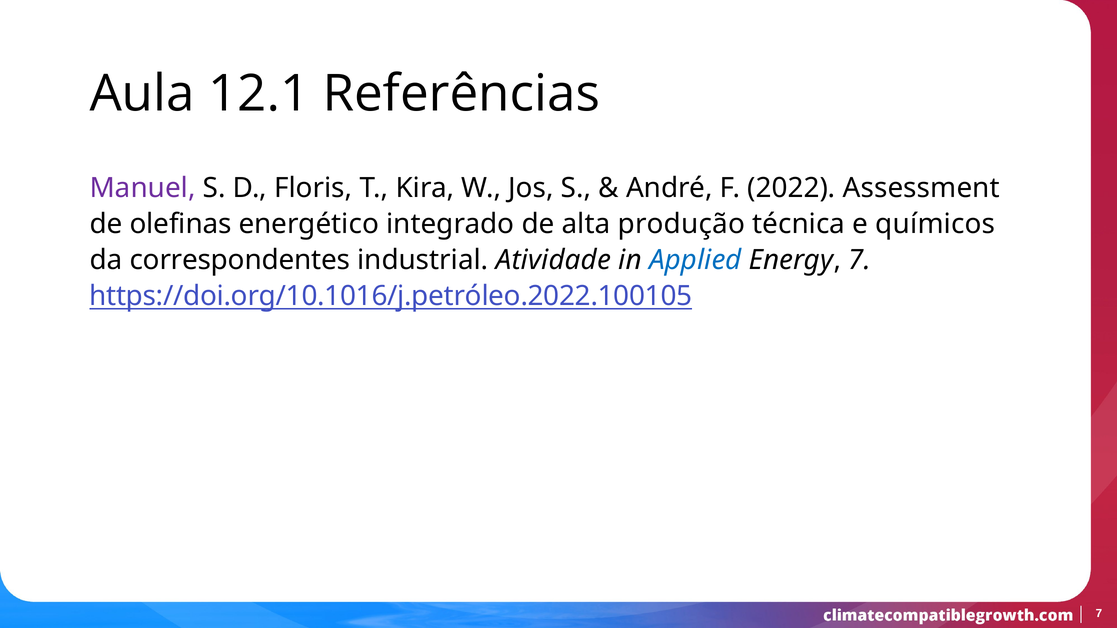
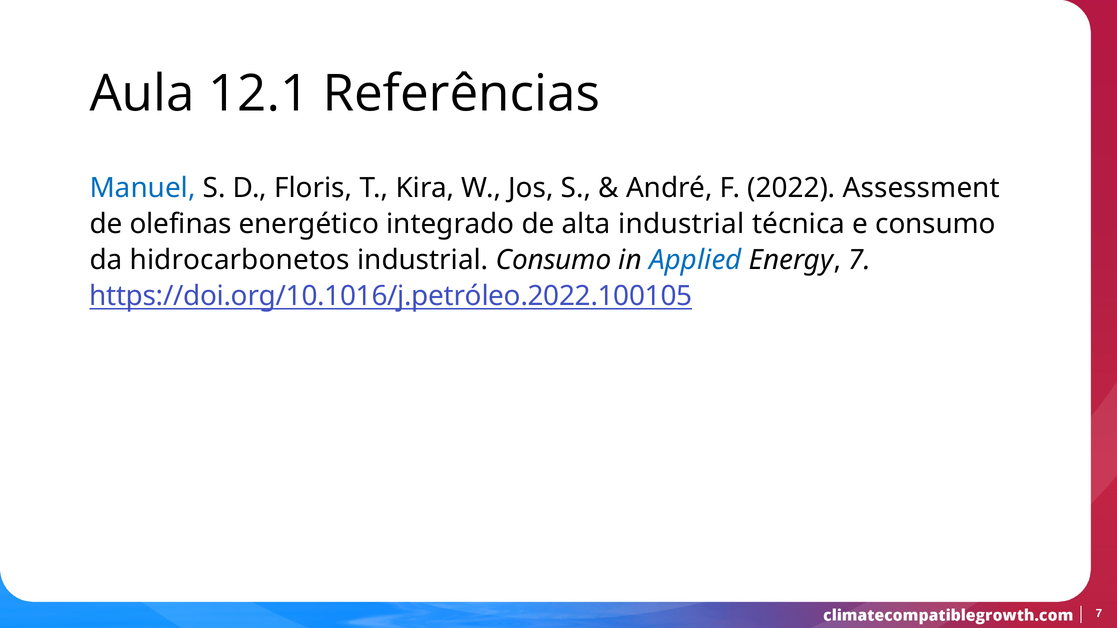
Manuel colour: purple -> blue (143, 188)
alta produção: produção -> industrial (681, 224)
e químicos: químicos -> consumo (935, 224)
correspondentes: correspondentes -> hidrocarbonetos (240, 260)
industrial Atividade: Atividade -> Consumo (554, 260)
